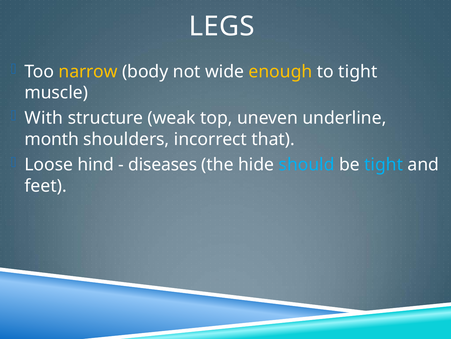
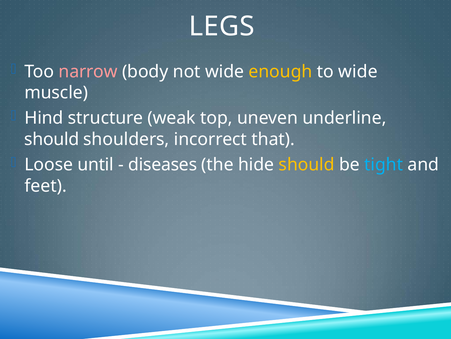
narrow colour: yellow -> pink (88, 71)
to tight: tight -> wide (358, 71)
With: With -> Hind (44, 118)
month: month -> should (52, 139)
hind: hind -> until (96, 164)
should colour: light blue -> yellow (307, 164)
